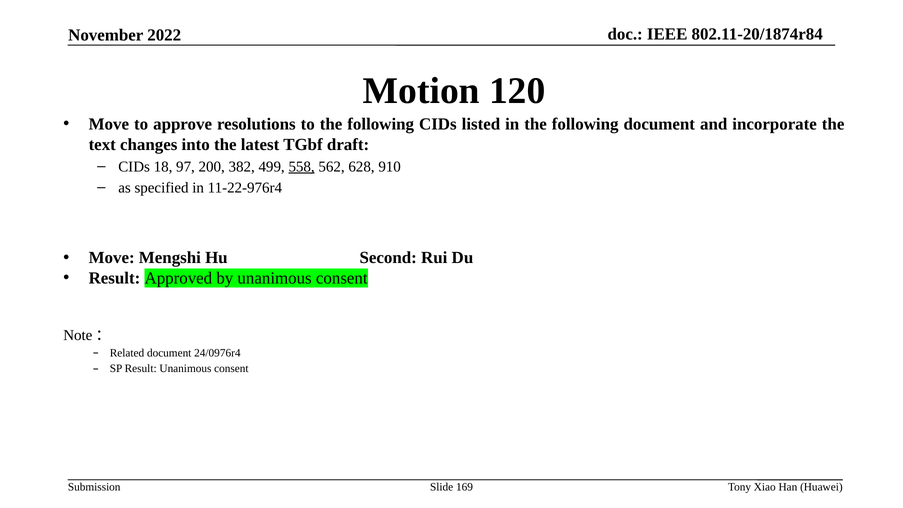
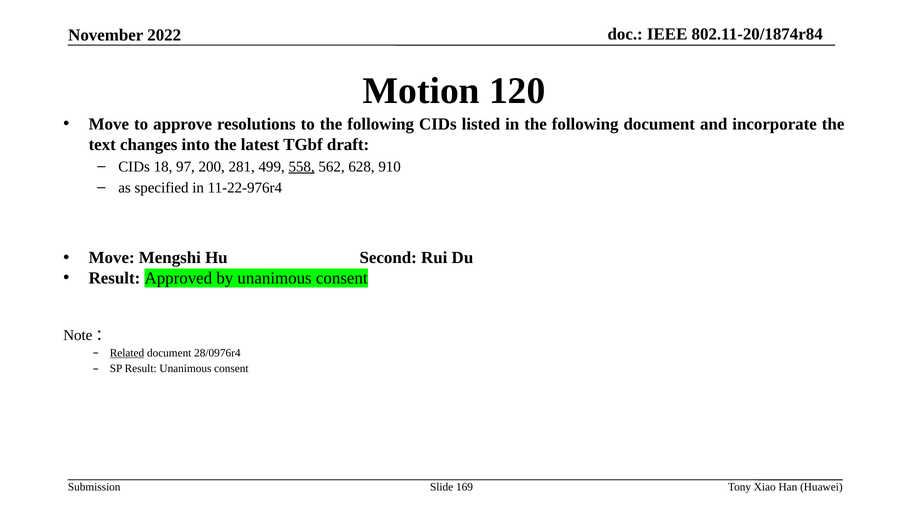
382: 382 -> 281 (242, 167)
Related underline: none -> present (127, 353)
24/0976r4: 24/0976r4 -> 28/0976r4 (217, 353)
